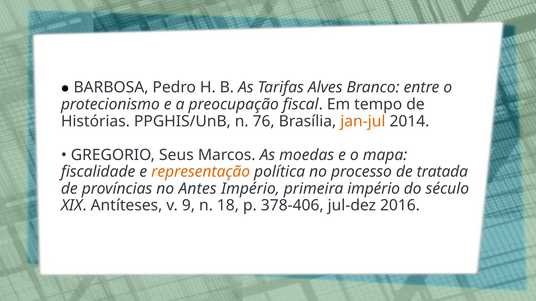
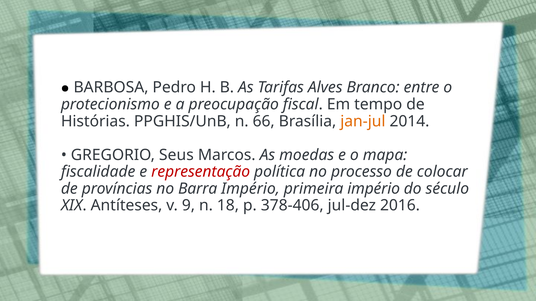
76: 76 -> 66 (264, 121)
representação colour: orange -> red (201, 172)
tratada: tratada -> colocar (442, 172)
Antes: Antes -> Barra (198, 189)
